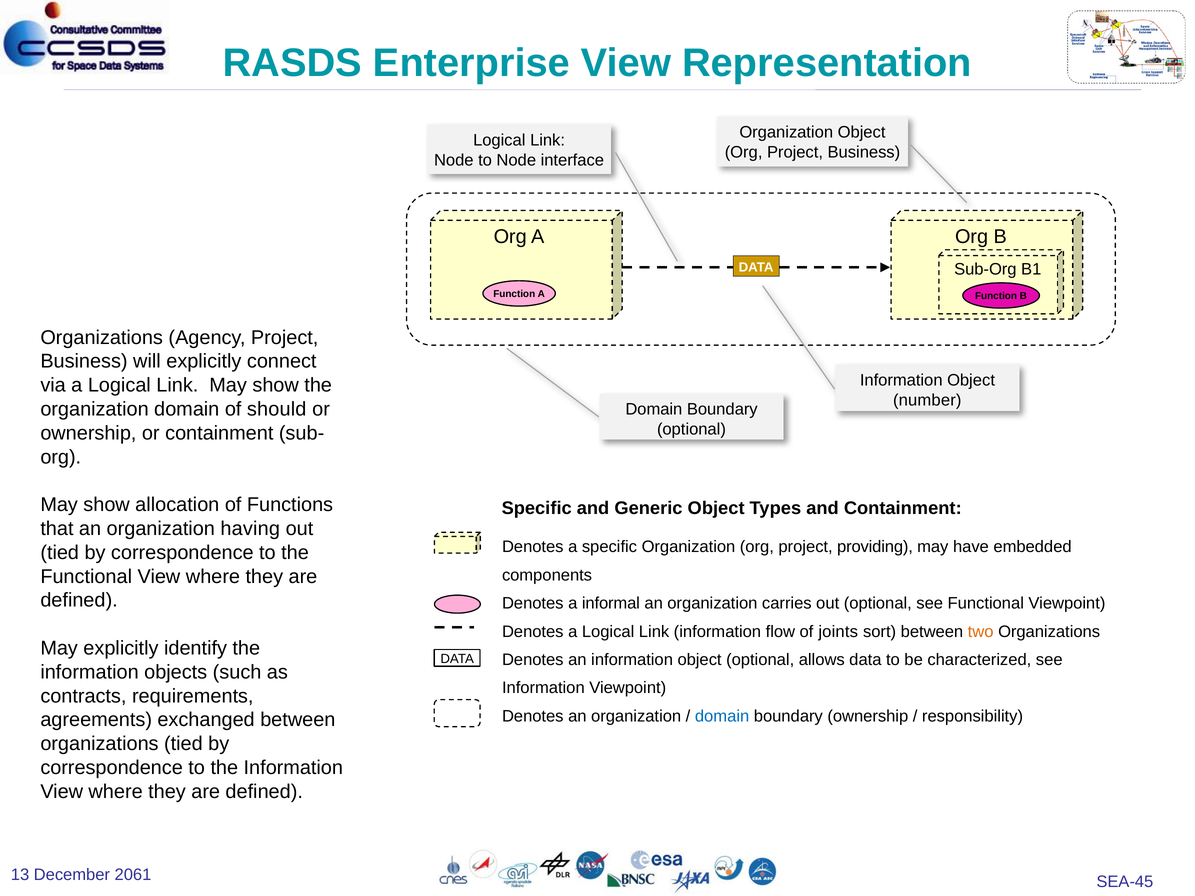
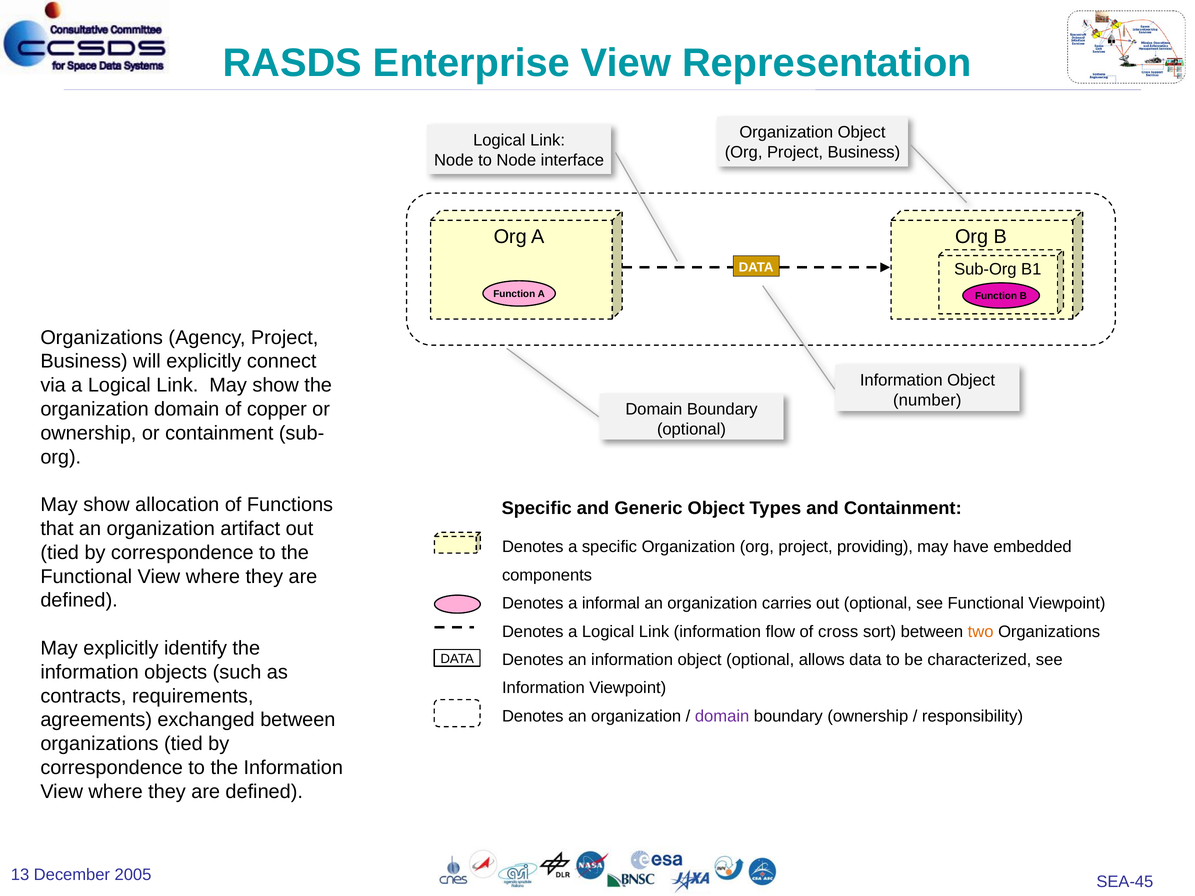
should: should -> copper (277, 409)
having: having -> artifact (250, 529)
joints: joints -> cross (838, 632)
domain colour: blue -> purple (722, 716)
2061: 2061 -> 2005 (133, 875)
